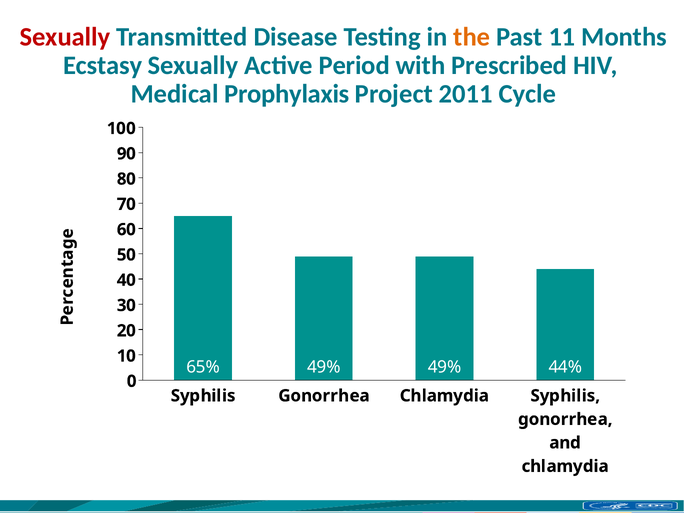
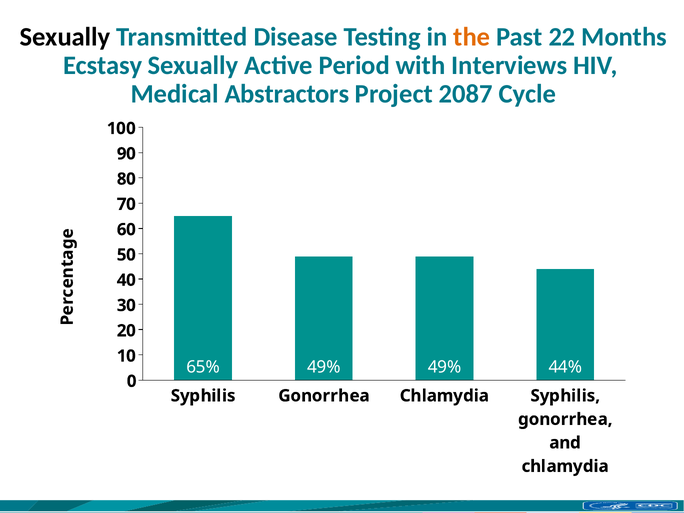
Sexually colour: red -> black (65, 37)
11: 11 -> 22 (562, 37)
Prescribed: Prescribed -> Interviews (509, 65)
Prophylaxis: Prophylaxis -> Abstractors (287, 94)
2011: 2011 -> 2087 (466, 94)
